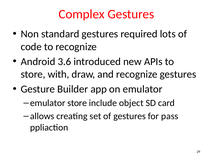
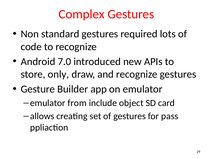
3.6: 3.6 -> 7.0 (64, 62)
with: with -> only (58, 75)
emulator store: store -> from (77, 103)
